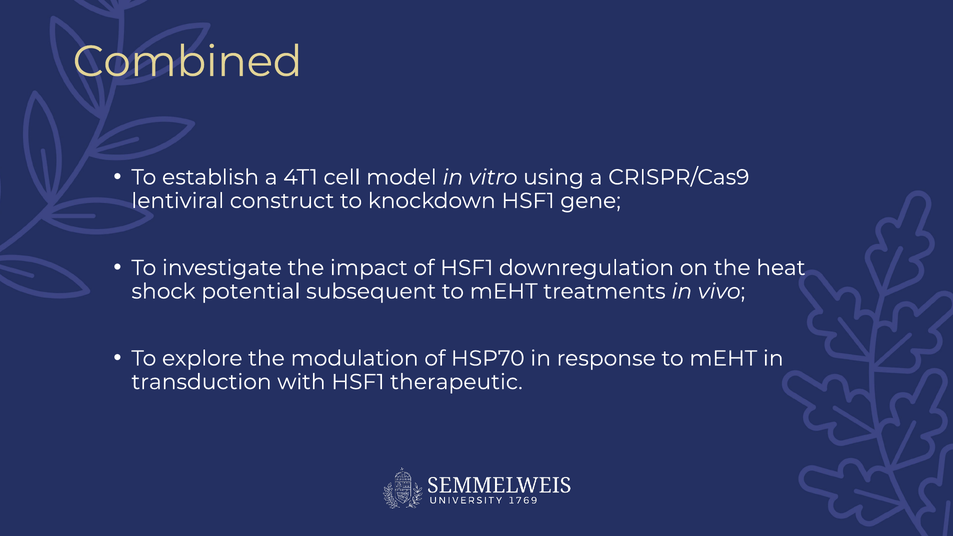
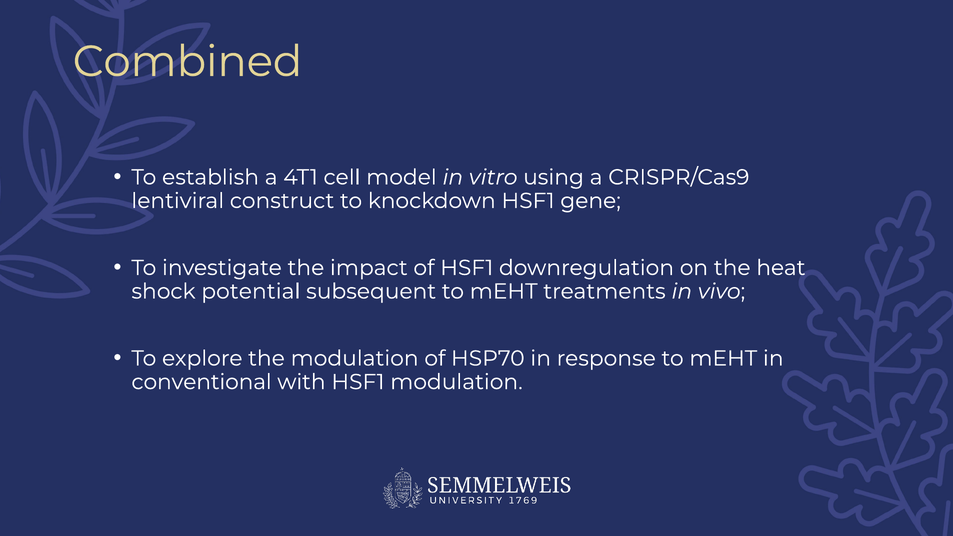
transduction: transduction -> conventional (202, 382)
HSF1 therapeutic: therapeutic -> modulation (456, 382)
